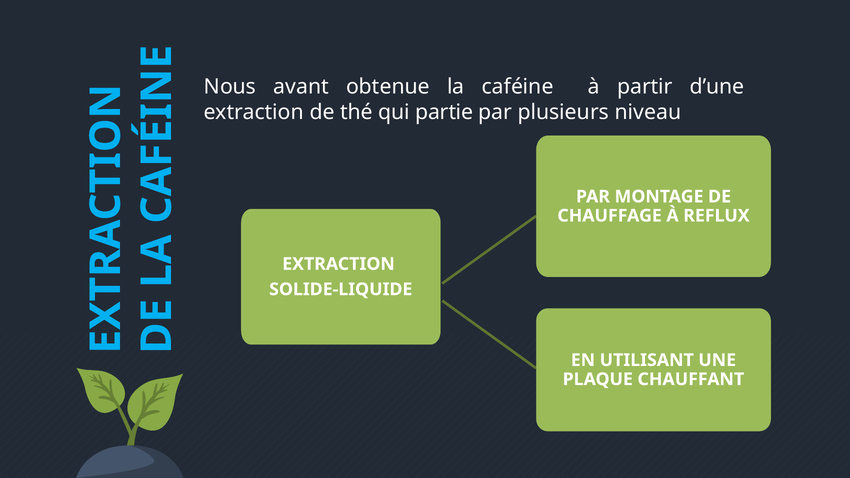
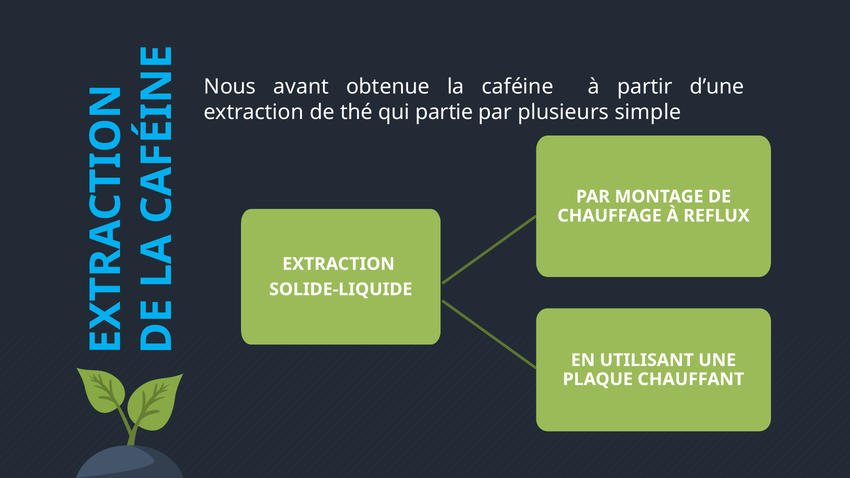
niveau: niveau -> simple (648, 112)
